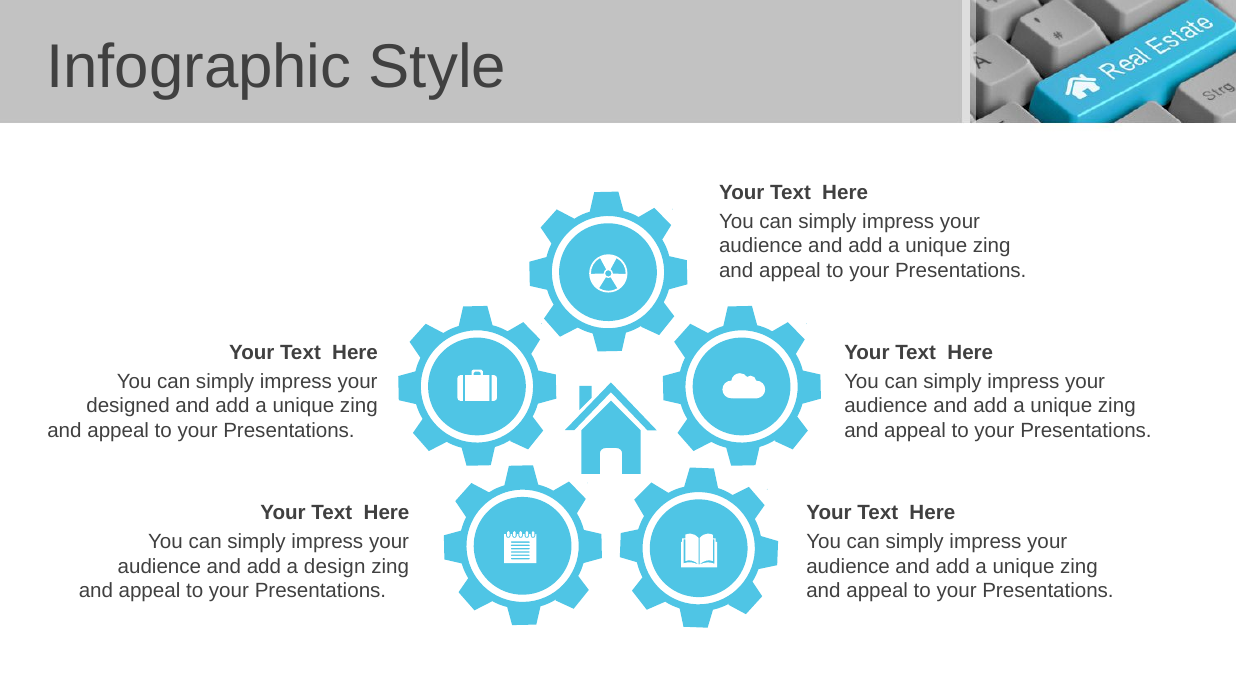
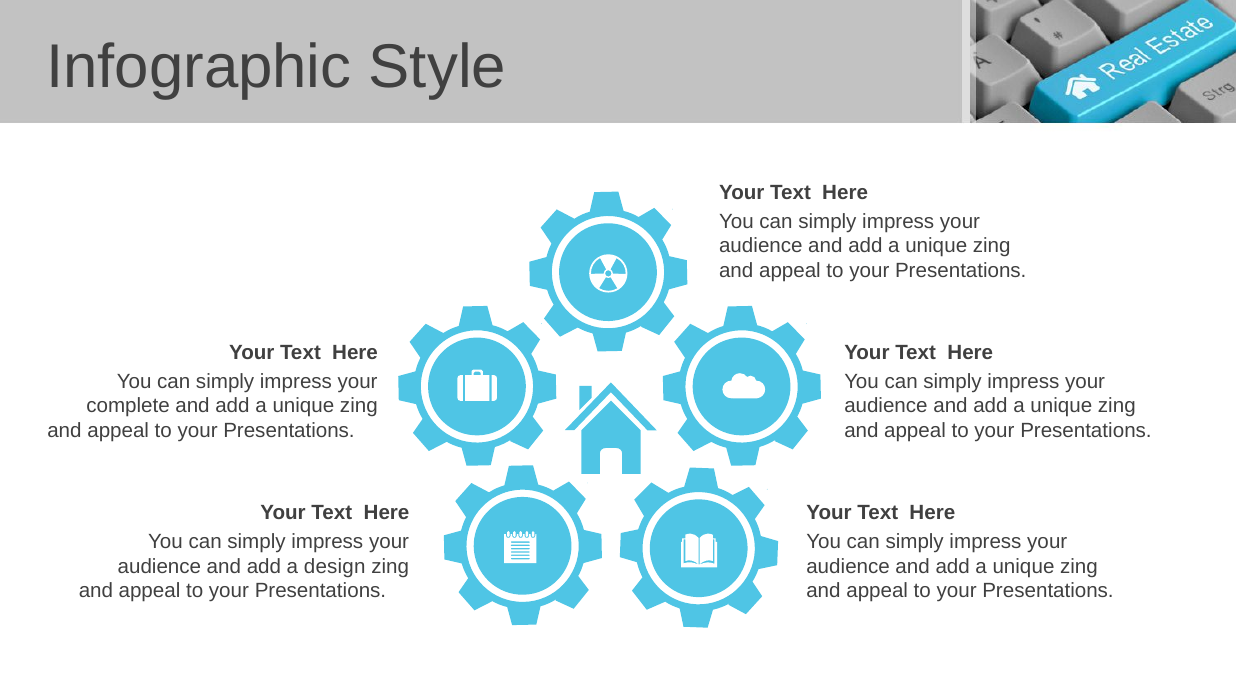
designed: designed -> complete (128, 406)
